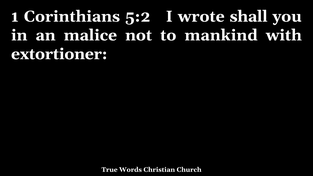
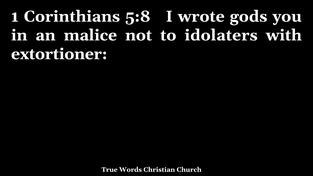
5:2: 5:2 -> 5:8 (138, 16)
shall: shall -> gods (249, 16)
mankind: mankind -> idolaters (221, 35)
